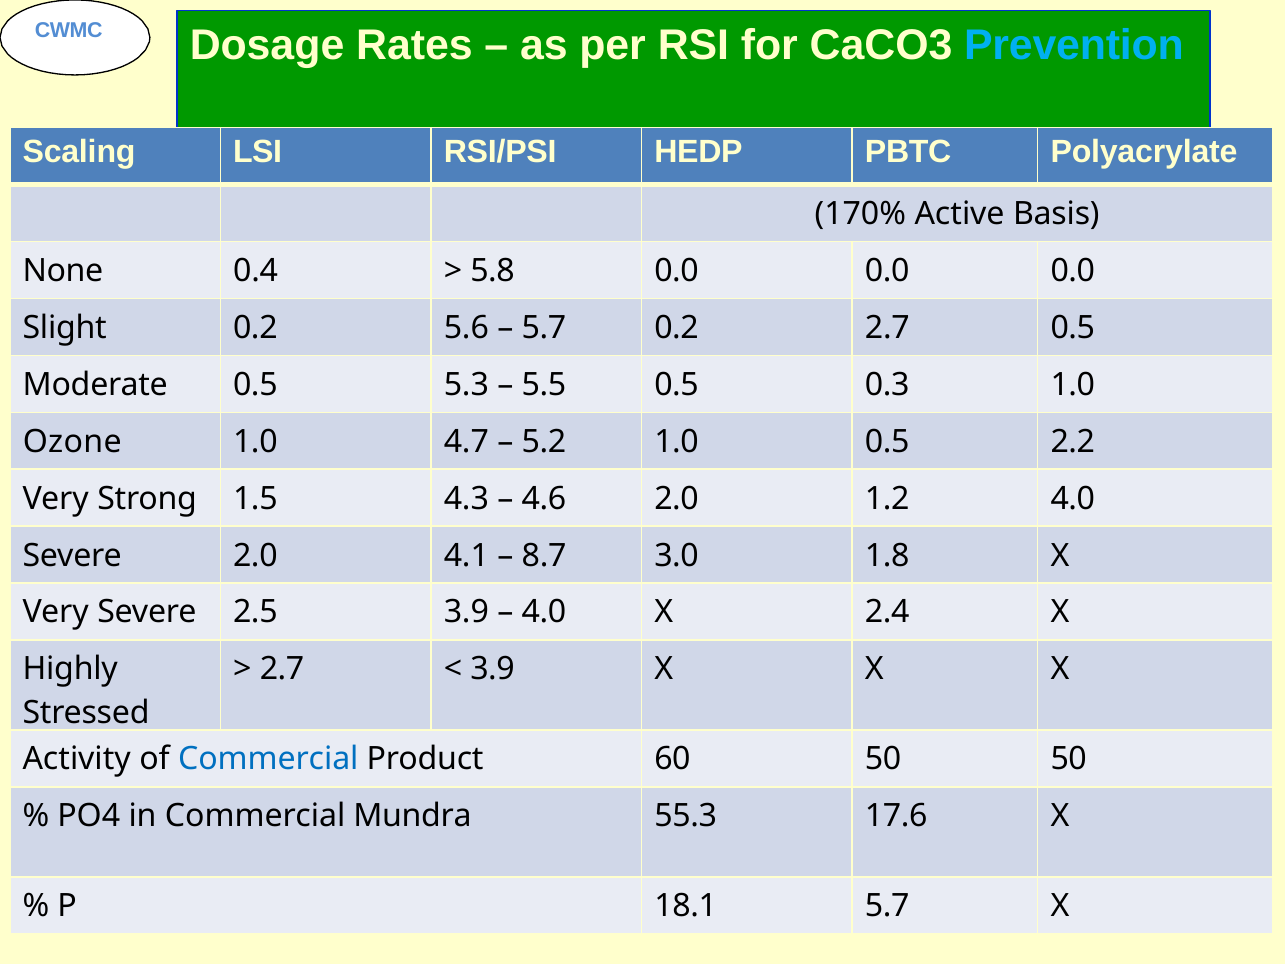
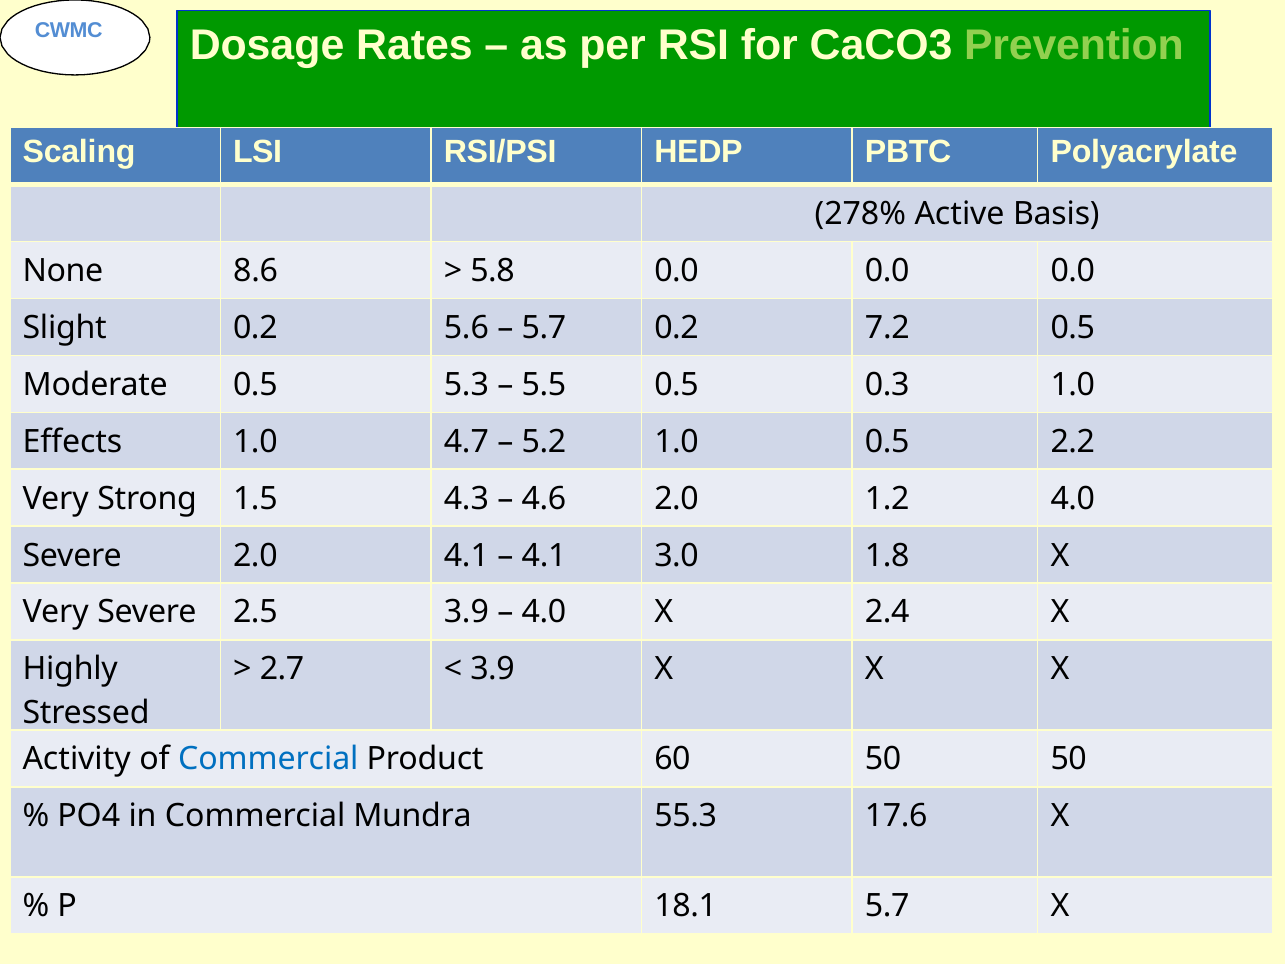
Prevention colour: light blue -> light green (1074, 45)
170%: 170% -> 278% (860, 214)
0.4: 0.4 -> 8.6 (256, 271)
0.2 2.7: 2.7 -> 7.2 (887, 328)
Ozone: Ozone -> Effects (72, 441)
8.7: 8.7 -> 4.1 (544, 555)
